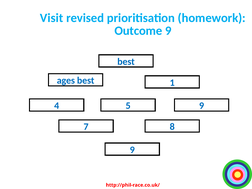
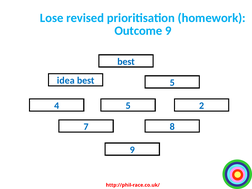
Visit: Visit -> Lose (52, 18)
ages: ages -> idea (66, 80)
best 1: 1 -> 5 (172, 83)
5 9: 9 -> 2 (202, 106)
